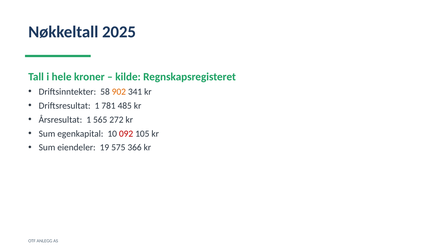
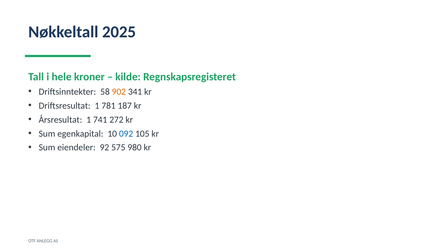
485: 485 -> 187 (125, 105)
565: 565 -> 741 (100, 119)
092 colour: red -> blue (126, 133)
19: 19 -> 92 (104, 147)
366: 366 -> 980 (135, 147)
